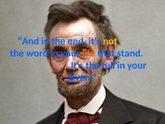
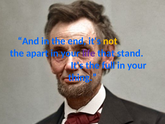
word: word -> apart (37, 53)
life colour: orange -> purple (89, 53)
given: given -> thing (82, 77)
